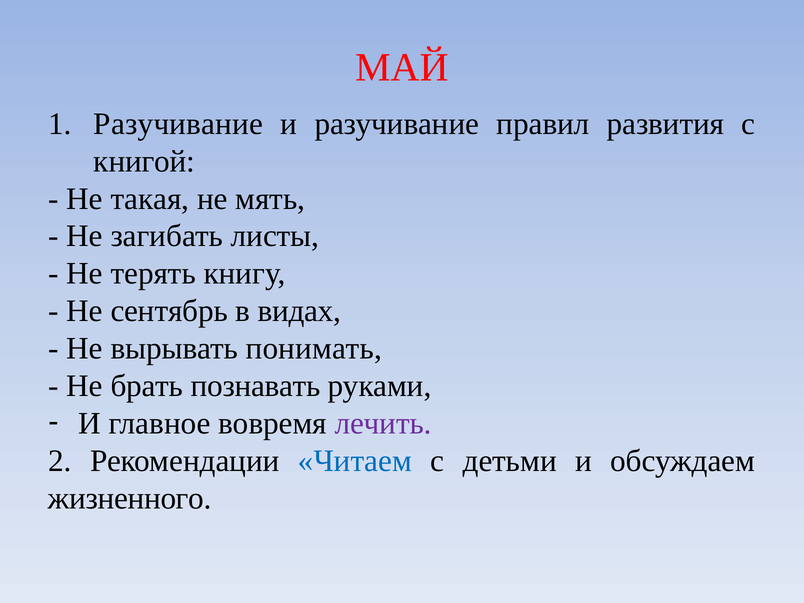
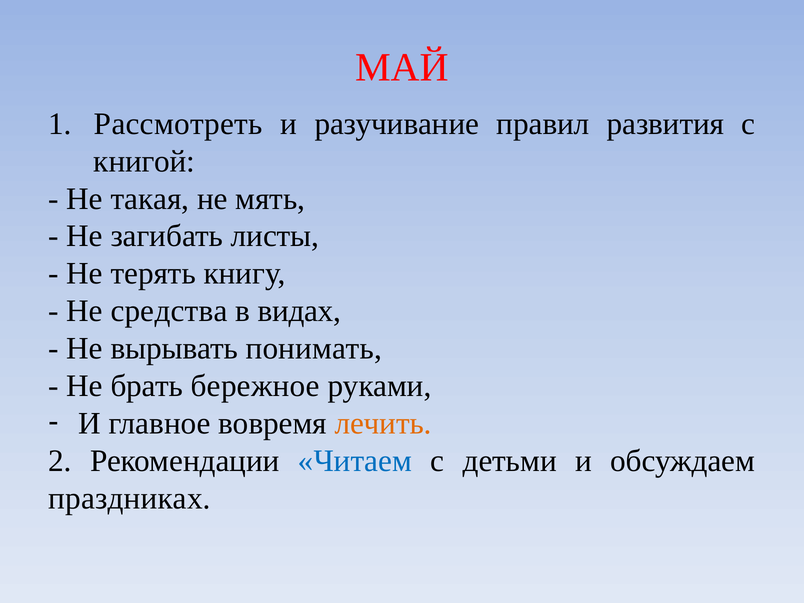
Разучивание: Разучивание -> Рассмотреть (178, 124)
сентябрь: сентябрь -> средства (169, 311)
познавать: познавать -> бережное (255, 386)
лечить colour: purple -> orange (383, 423)
жизненного: жизненного -> праздниках (129, 498)
